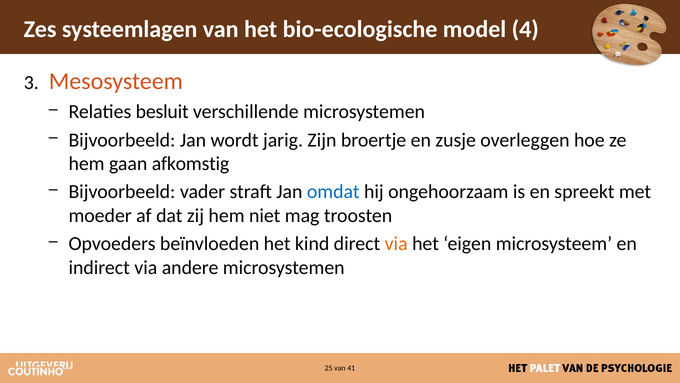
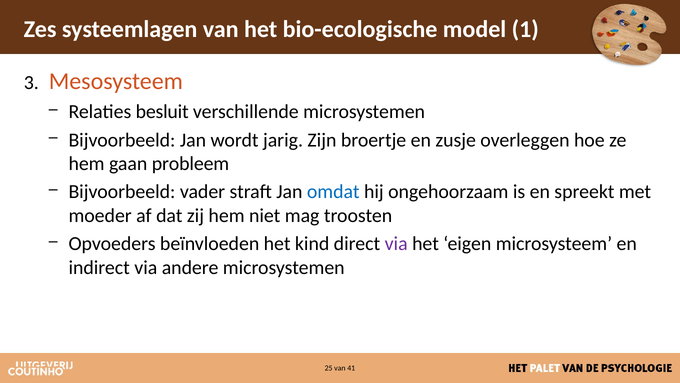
4: 4 -> 1 (525, 29)
afkomstig: afkomstig -> probleem (190, 164)
via colour: orange -> purple (396, 244)
